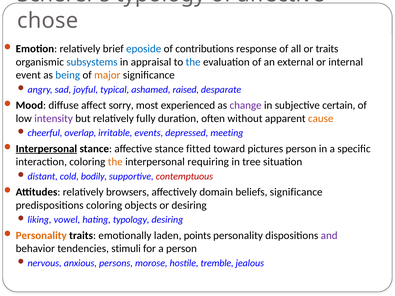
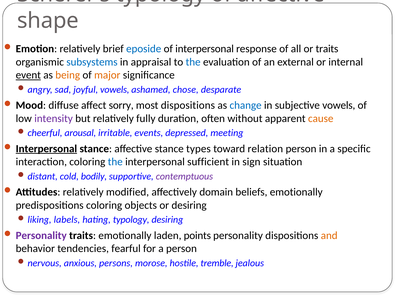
chose: chose -> shape (48, 21)
of contributions: contributions -> interpersonal (205, 49)
event underline: none -> present (28, 75)
being colour: blue -> orange (68, 75)
joyful typical: typical -> vowels (115, 90)
raised: raised -> chose (186, 90)
most experienced: experienced -> dispositions (188, 105)
change colour: purple -> blue (246, 105)
subjective certain: certain -> vowels (339, 105)
overlap: overlap -> arousal (80, 133)
fitted: fitted -> types (198, 149)
pictures: pictures -> relation (265, 149)
the colour: orange -> blue (115, 162)
requiring: requiring -> sufficient (208, 162)
tree: tree -> sign (251, 162)
contemptuous colour: red -> purple (184, 176)
browsers: browsers -> modified (128, 192)
beliefs significance: significance -> emotionally (296, 192)
vowel: vowel -> labels (67, 220)
Personality colour: orange -> purple (41, 236)
and colour: purple -> orange (329, 236)
stimuli: stimuli -> fearful (126, 249)
